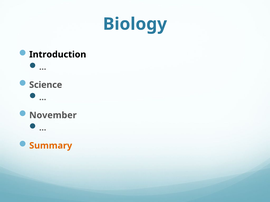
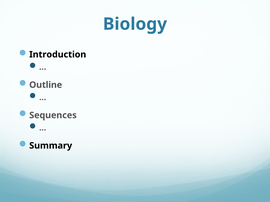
Science: Science -> Outline (46, 85)
November: November -> Sequences (53, 116)
Summary colour: orange -> black (51, 146)
